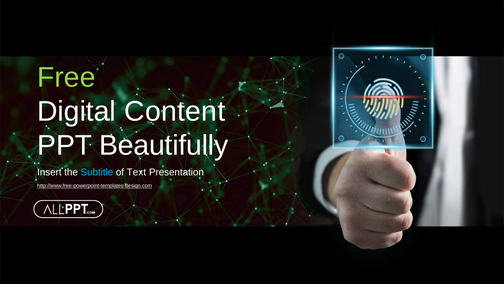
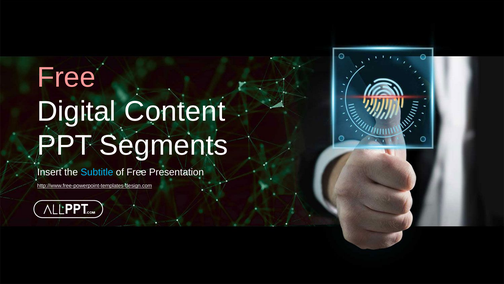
Free colour: light green -> pink (66, 77)
Beautifully: Beautifully -> Segments (164, 145)
of Text: Text -> Free (136, 172)
